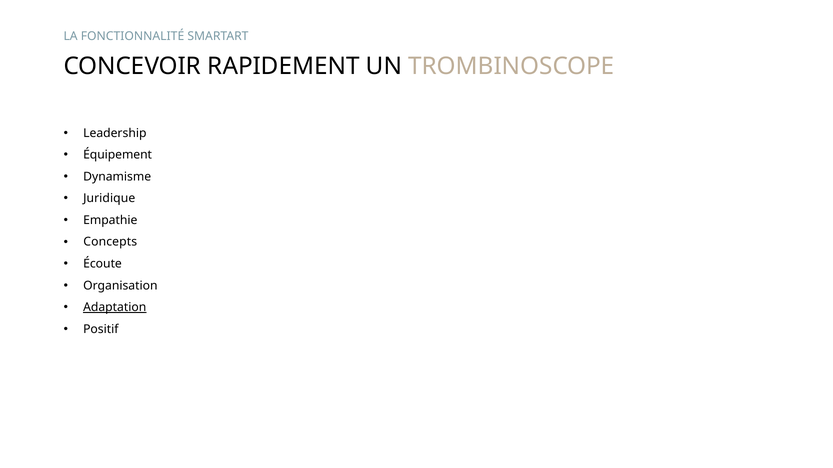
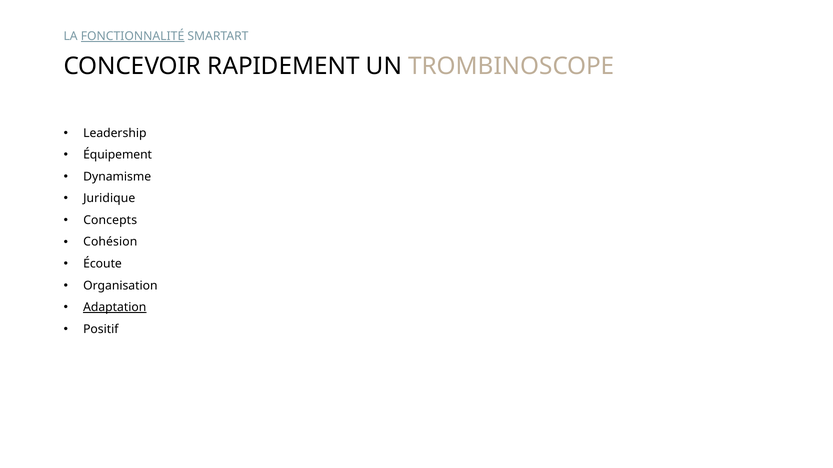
FONCTIONNALITÉ underline: none -> present (133, 36)
Empathie: Empathie -> Concepts (110, 220)
Concepts: Concepts -> Cohésion (110, 242)
